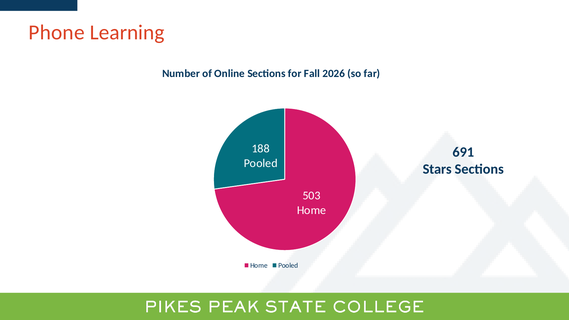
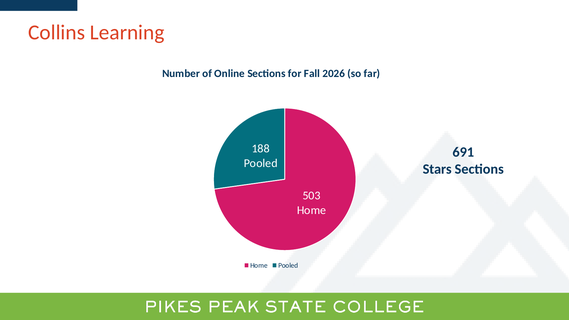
Phone: Phone -> Collins (57, 32)
